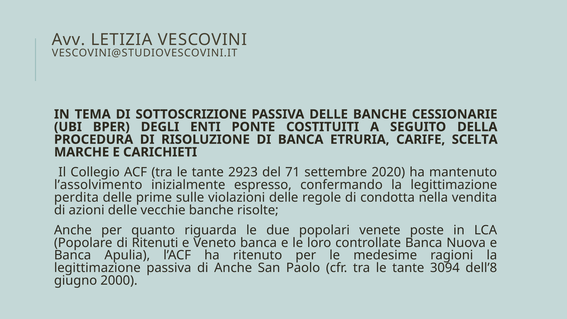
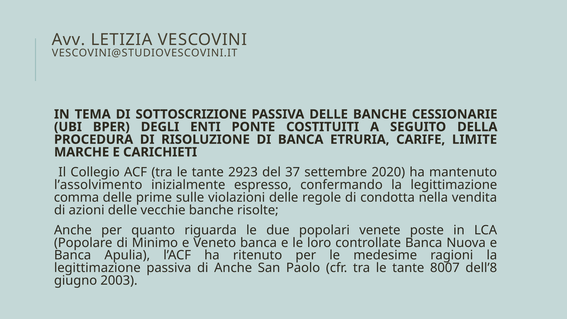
SCELTA: SCELTA -> LIMITE (475, 139)
71: 71 -> 37 (293, 172)
perdita: perdita -> comma (76, 197)
Ritenuti: Ritenuti -> Minimo (155, 243)
3094: 3094 -> 8007 (445, 268)
2000: 2000 -> 2003 (119, 281)
